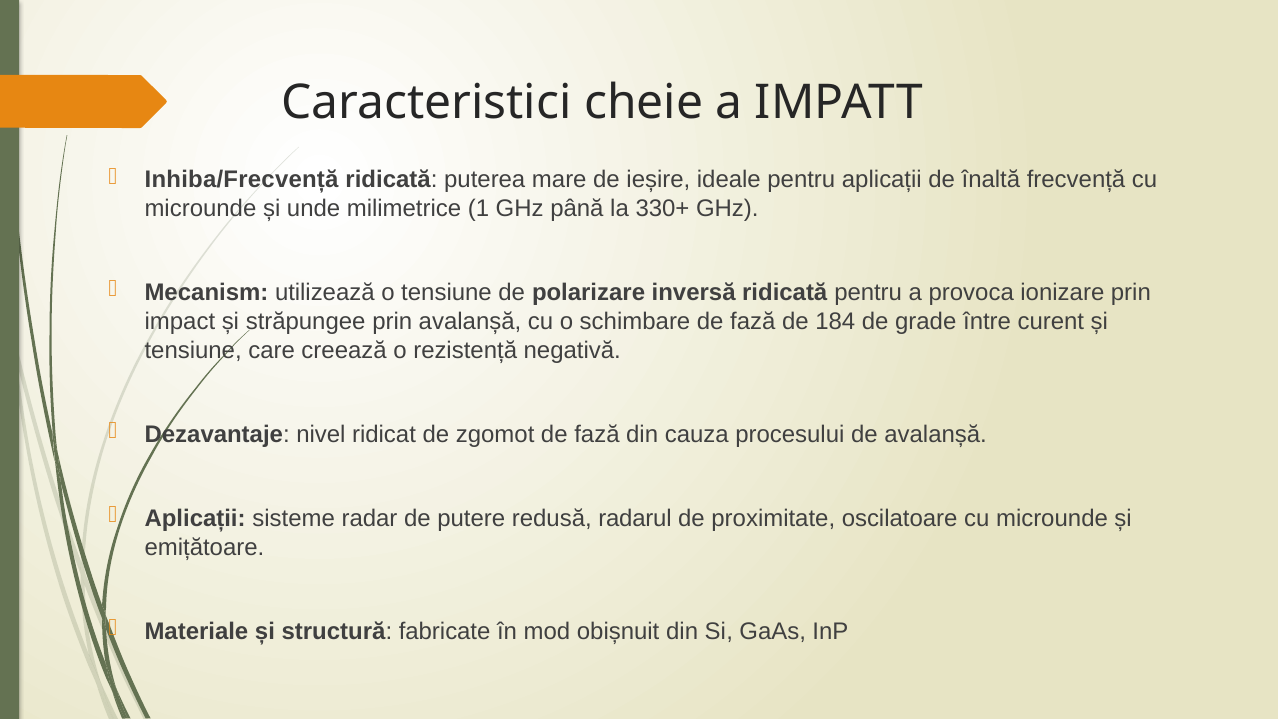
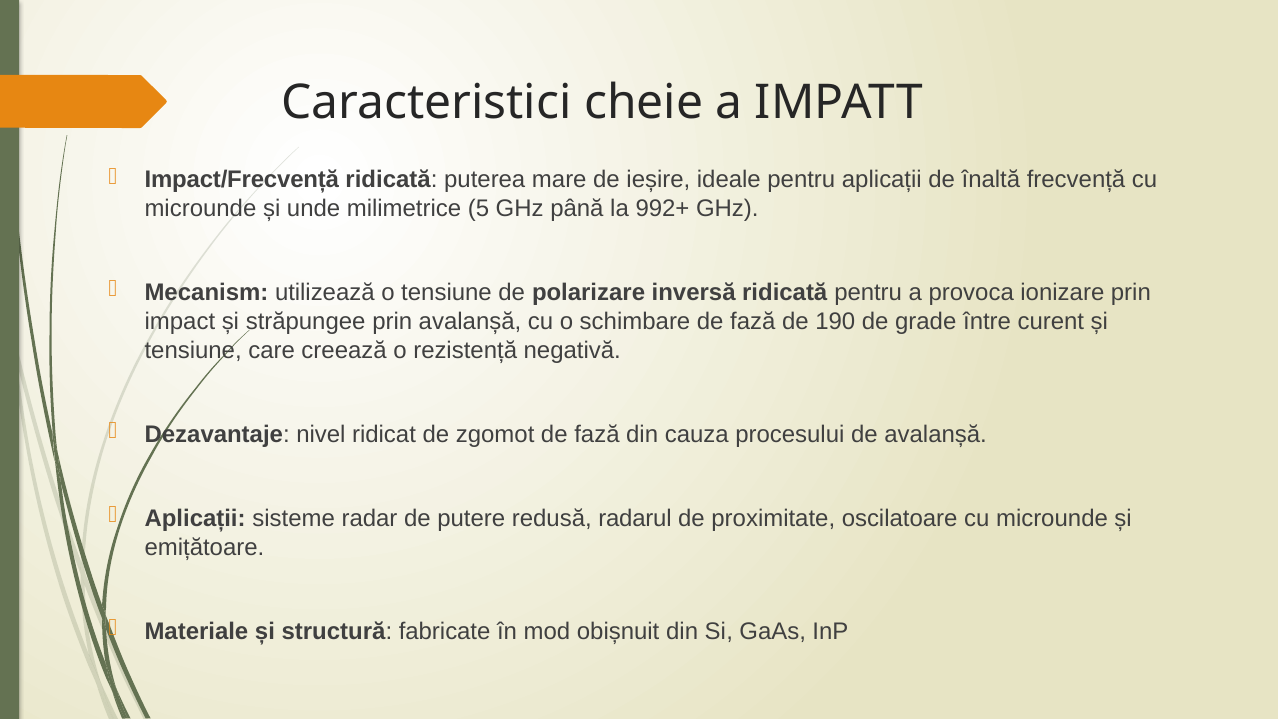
Inhiba/Frecvență: Inhiba/Frecvență -> Impact/Frecvență (242, 180)
1: 1 -> 5 (478, 209)
330+: 330+ -> 992+ (662, 209)
184: 184 -> 190 (835, 322)
